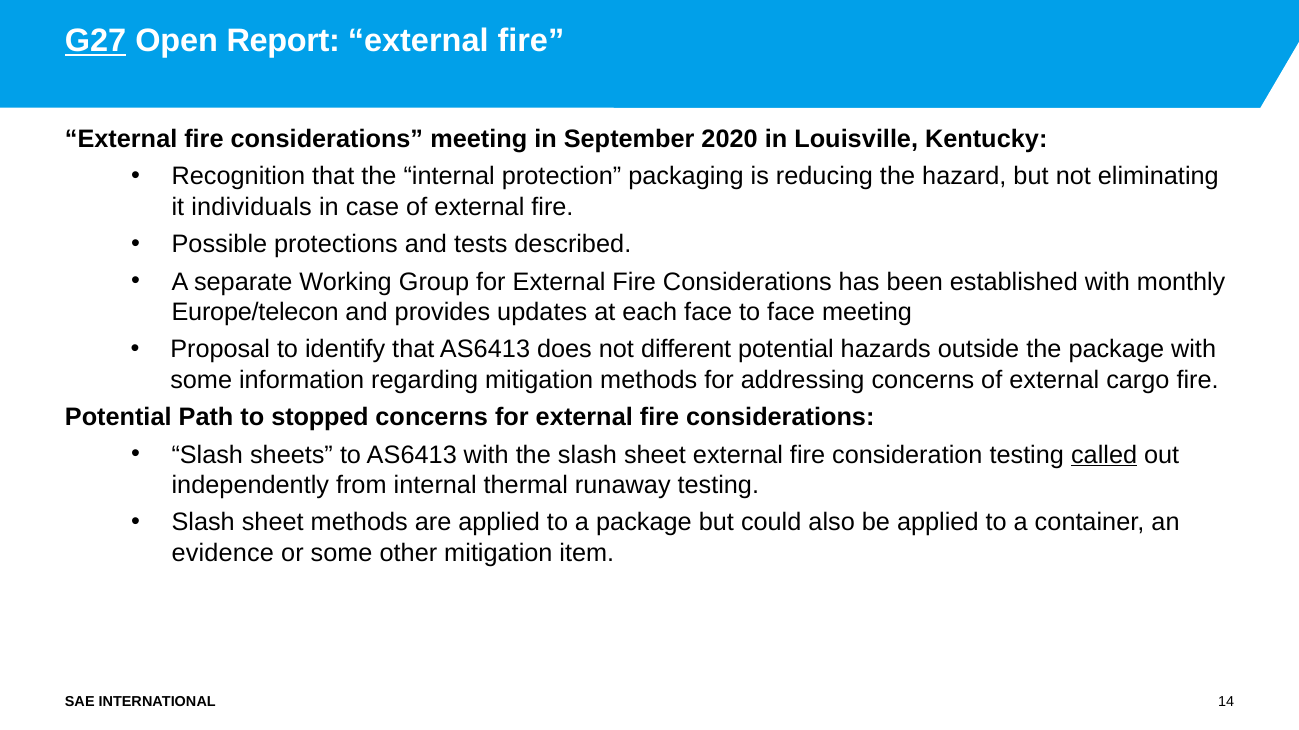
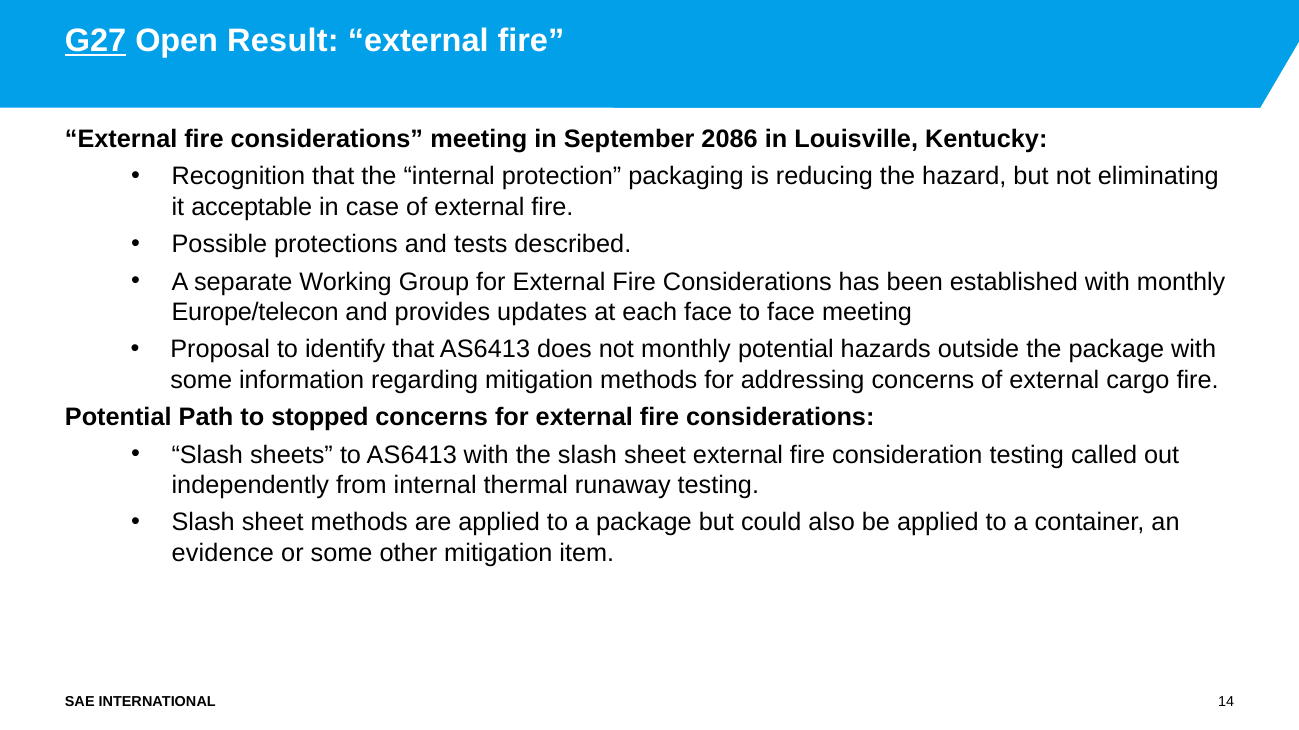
Report: Report -> Result (283, 41)
2020: 2020 -> 2086 (730, 139)
individuals: individuals -> acceptable (252, 207)
not different: different -> monthly (686, 350)
called underline: present -> none (1104, 455)
